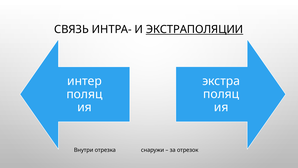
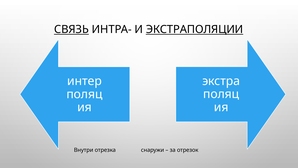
СВЯЗЬ underline: none -> present (71, 29)
